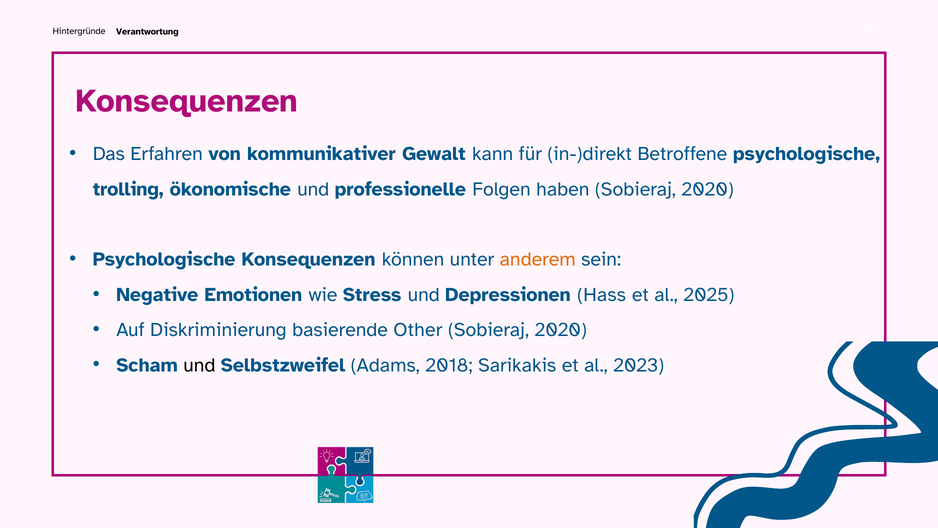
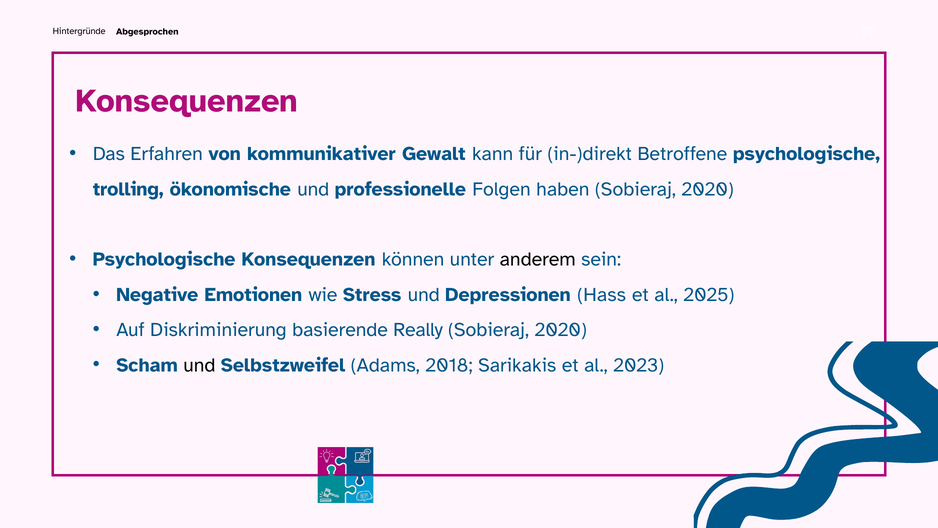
Verantwortung: Verantwortung -> Abgesprochen (147, 32)
anderem colour: orange -> black (538, 259)
Other: Other -> Really (418, 330)
